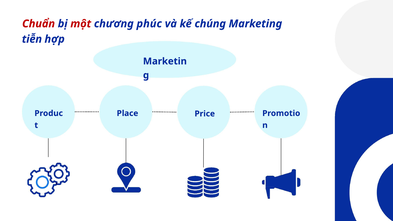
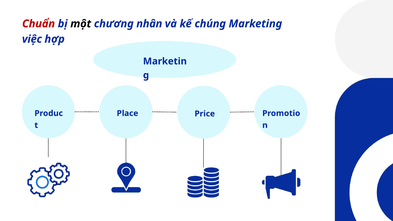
một colour: red -> black (81, 24)
phúc: phúc -> nhân (149, 24)
tiễn: tiễn -> việc (32, 39)
